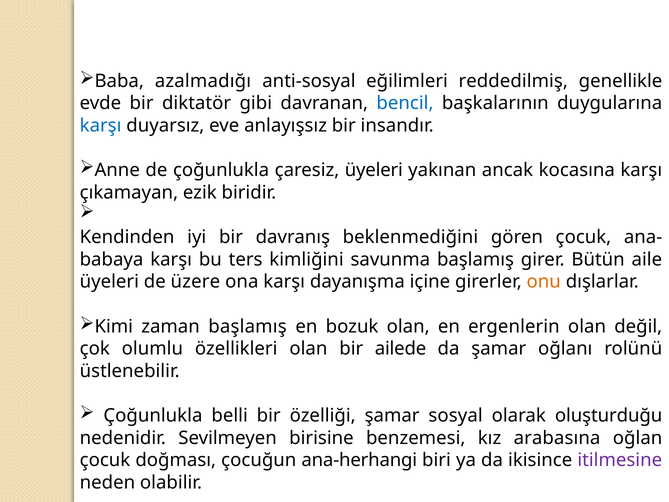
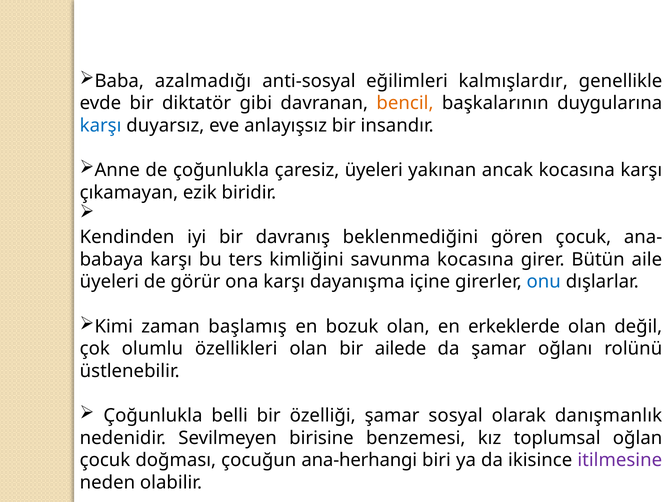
reddedilmiş: reddedilmiş -> kalmışlardır (513, 81)
bencil colour: blue -> orange (405, 103)
savunma başlamış: başlamış -> kocasına (475, 259)
üzere: üzere -> görür (195, 282)
onu colour: orange -> blue (544, 282)
ergenlerin: ergenlerin -> erkeklerde (514, 326)
oluşturduğu: oluşturduğu -> danışmanlık (609, 415)
arabasına: arabasına -> toplumsal (557, 438)
